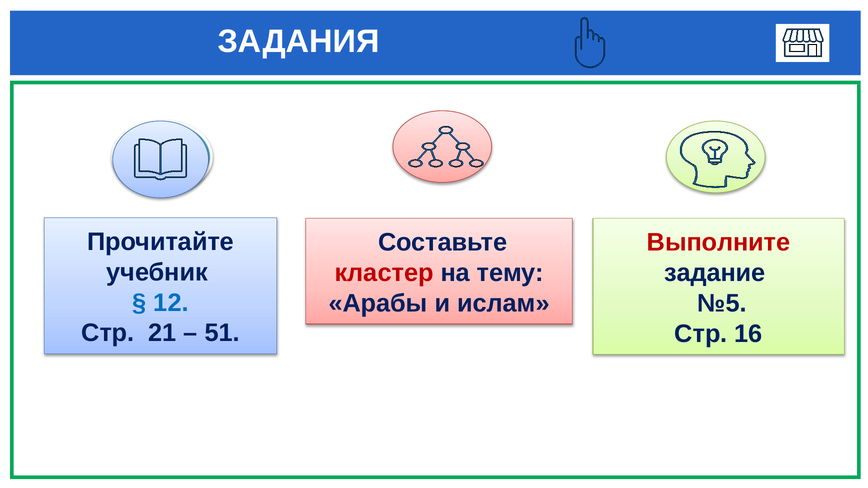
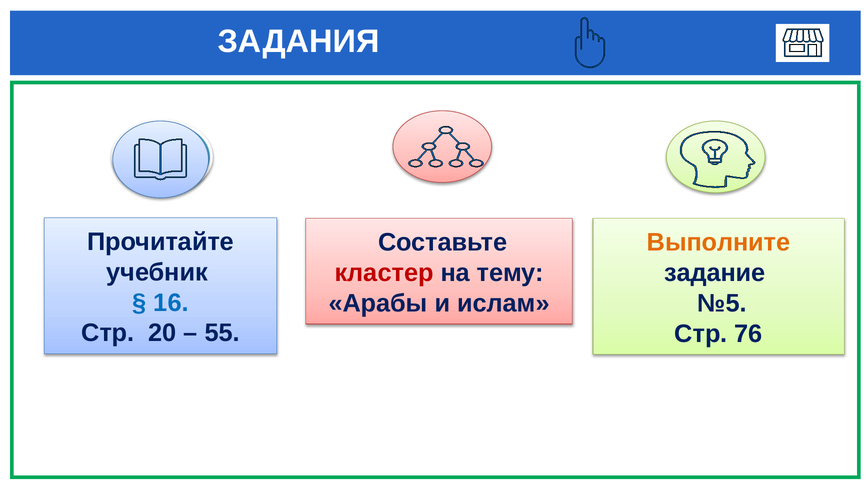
Выполните colour: red -> orange (719, 243)
12: 12 -> 16 (171, 303)
21: 21 -> 20 (162, 333)
51: 51 -> 55 (222, 333)
16: 16 -> 76 (749, 334)
